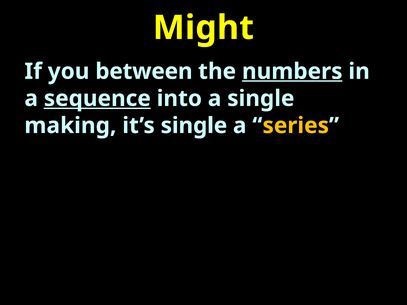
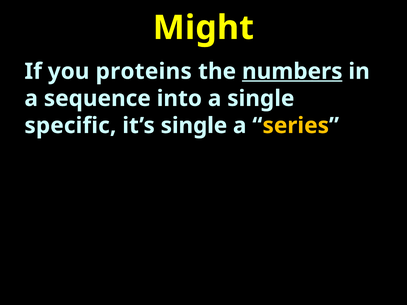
between: between -> proteins (144, 71)
sequence underline: present -> none (97, 99)
making: making -> specific (70, 126)
